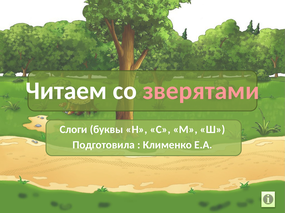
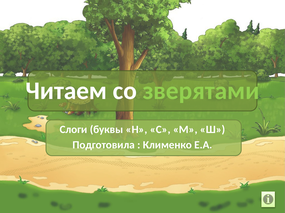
зверятами colour: pink -> light green (201, 91)
